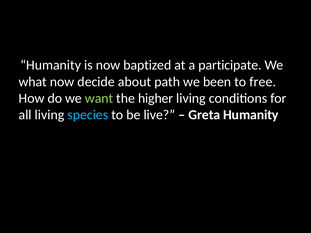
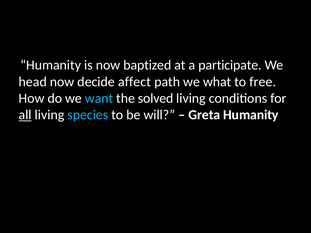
what: what -> head (33, 82)
about: about -> affect (135, 82)
been: been -> what (217, 82)
want colour: light green -> light blue (99, 98)
higher: higher -> solved (156, 98)
all underline: none -> present (25, 115)
live: live -> will (159, 115)
